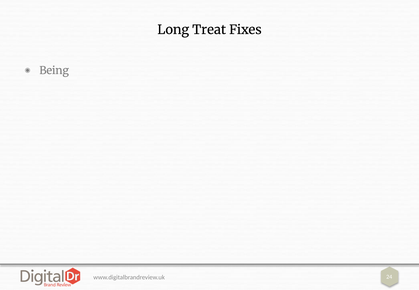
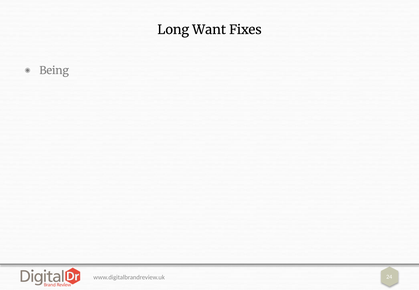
Treat: Treat -> Want (209, 30)
